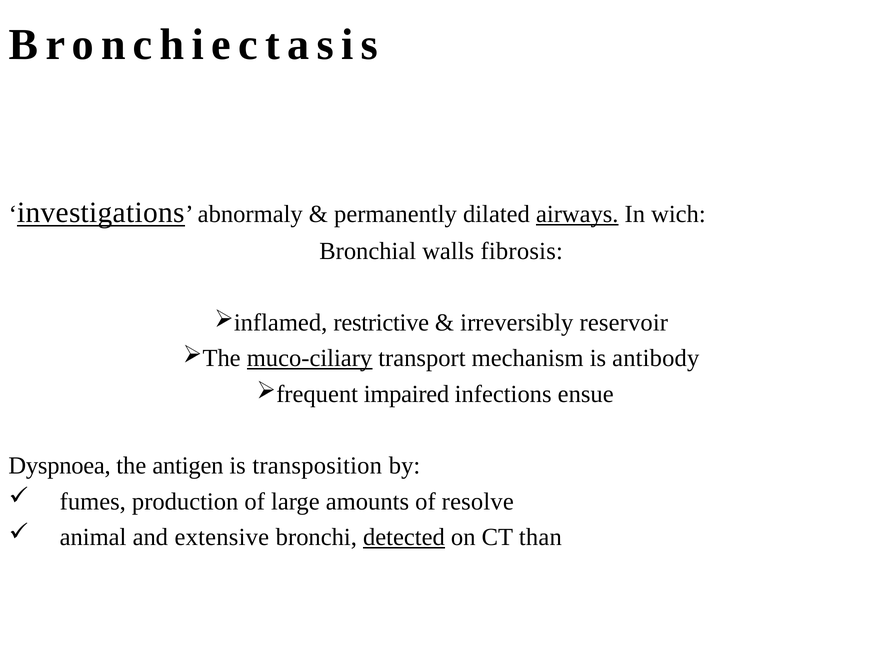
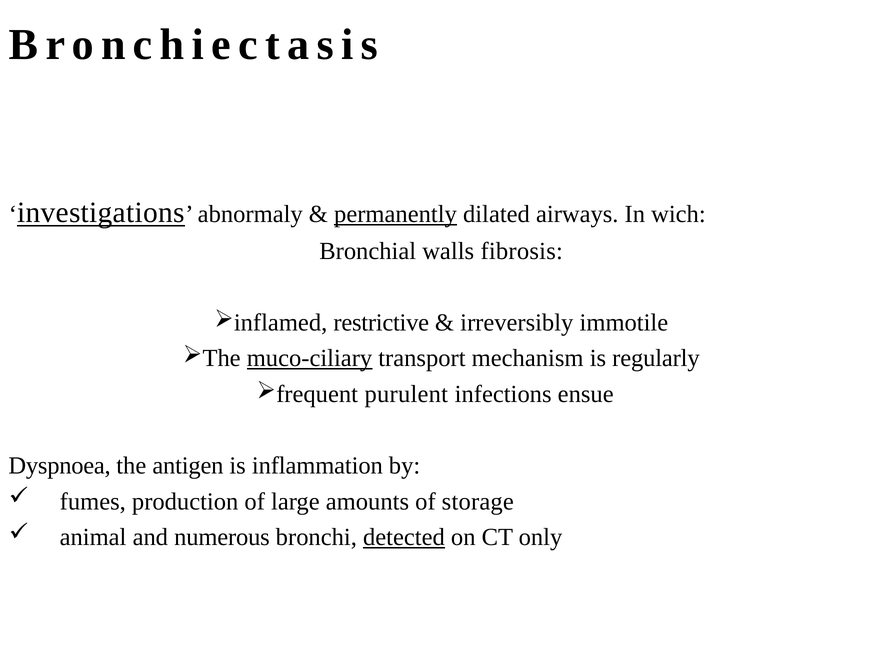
permanently underline: none -> present (395, 214)
airways underline: present -> none (577, 214)
reservoir: reservoir -> immotile (624, 322)
antibody: antibody -> regularly (656, 358)
impaired: impaired -> purulent (406, 394)
transposition: transposition -> inflammation (317, 465)
resolve: resolve -> storage (478, 501)
extensive: extensive -> numerous (222, 537)
than: than -> only (541, 537)
